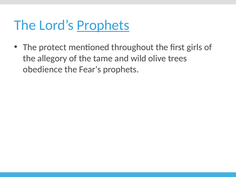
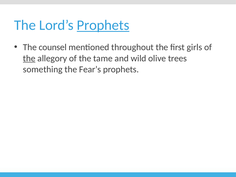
protect: protect -> counsel (53, 47)
the underline: none -> present (29, 58)
obedience: obedience -> something (43, 69)
